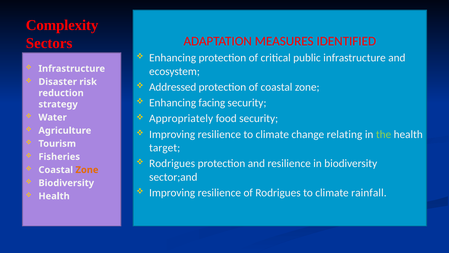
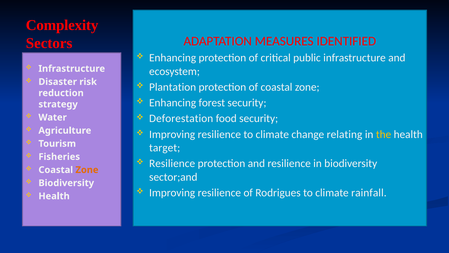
Addressed: Addressed -> Plantation (173, 87)
facing: facing -> forest (212, 103)
Appropriately: Appropriately -> Deforestation (181, 118)
the colour: light green -> yellow (384, 134)
Rodrigues: Rodrigues -> Resilience (172, 163)
